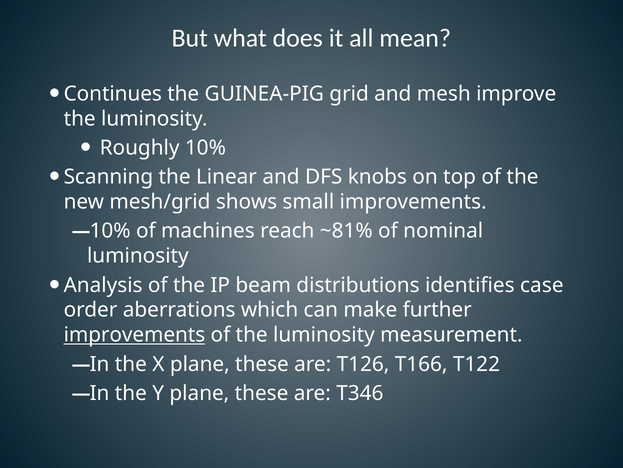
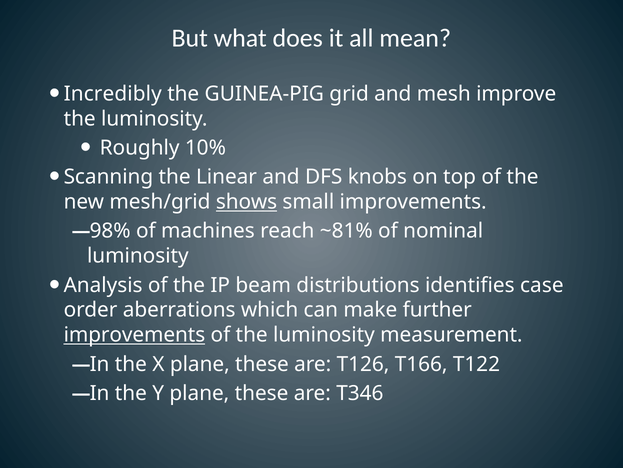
Continues: Continues -> Incredibly (113, 94)
shows underline: none -> present (247, 202)
10%: 10% -> 98% (110, 231)
